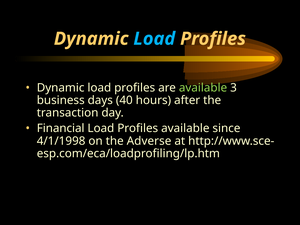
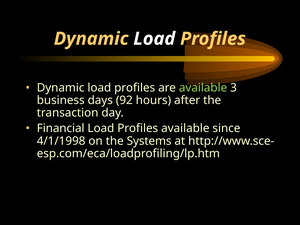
Load colour: light blue -> white (154, 39)
40: 40 -> 92 (124, 100)
Adverse: Adverse -> Systems (149, 141)
